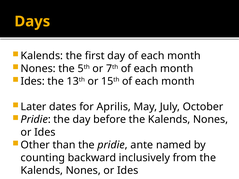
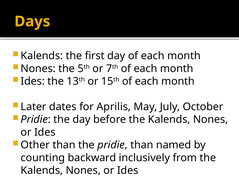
pridie ante: ante -> than (142, 145)
